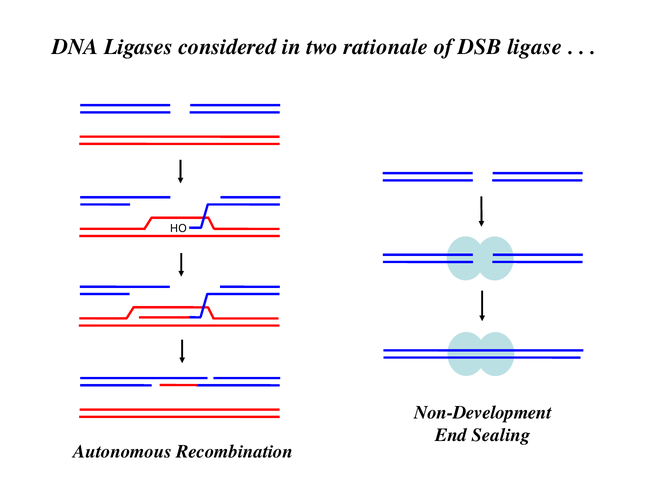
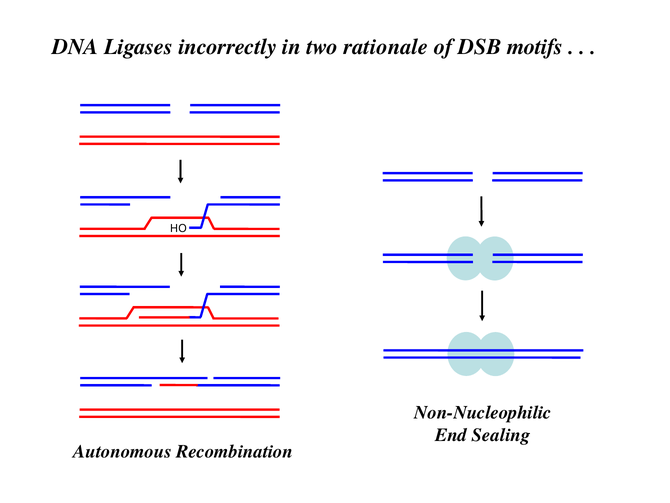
considered: considered -> incorrectly (228, 47)
ligase: ligase -> motifs (535, 47)
Non-Development: Non-Development -> Non-Nucleophilic (483, 412)
